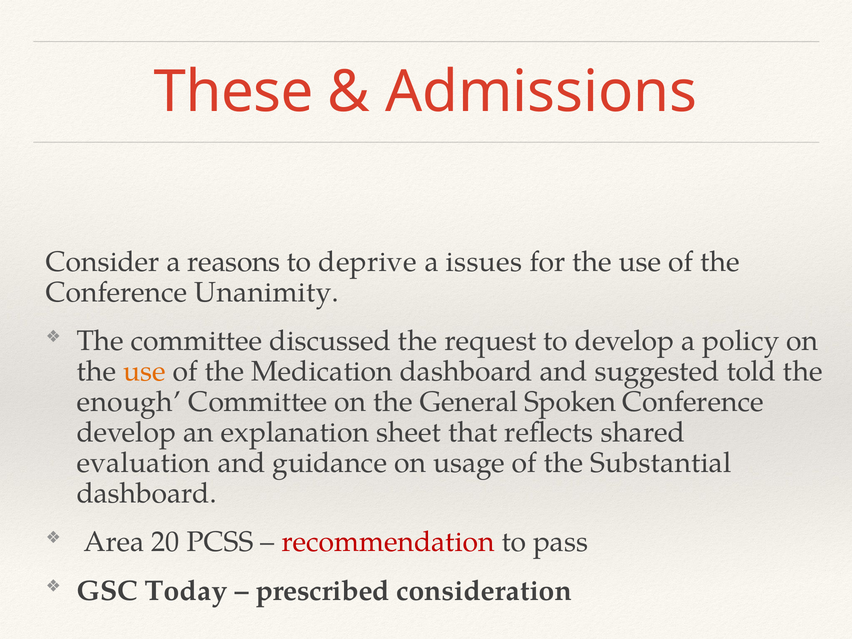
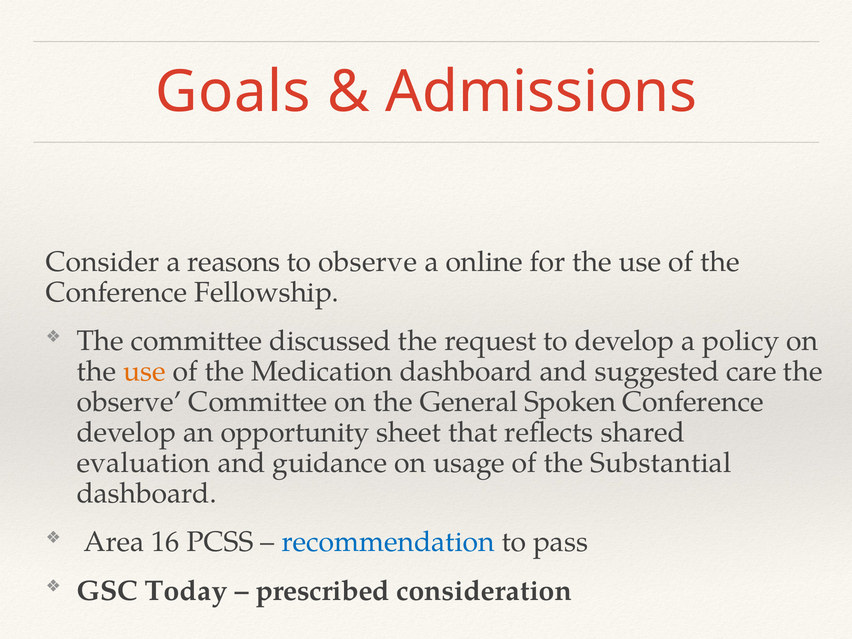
These: These -> Goals (233, 92)
to deprive: deprive -> observe (368, 262)
issues: issues -> online (484, 262)
Unanimity: Unanimity -> Fellowship (267, 292)
told: told -> care (751, 371)
enough: enough -> observe (129, 402)
explanation: explanation -> opportunity (295, 433)
20: 20 -> 16 (165, 542)
recommendation colour: red -> blue (388, 542)
